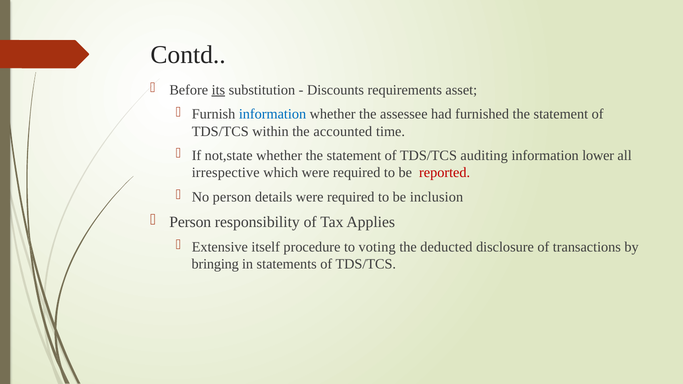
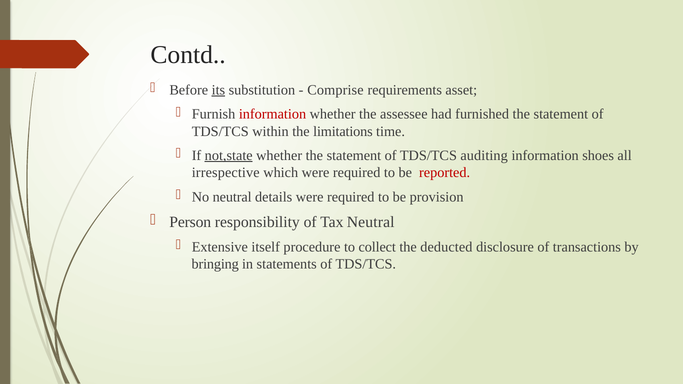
Discounts: Discounts -> Comprise (335, 90)
information colour: blue -> red (273, 114)
accounted: accounted -> limitations (343, 131)
not,state underline: none -> present (229, 156)
lower: lower -> shoes (598, 156)
No person: person -> neutral (232, 197)
inclusion: inclusion -> provision (437, 197)
Tax Applies: Applies -> Neutral (371, 222)
voting: voting -> collect (377, 247)
